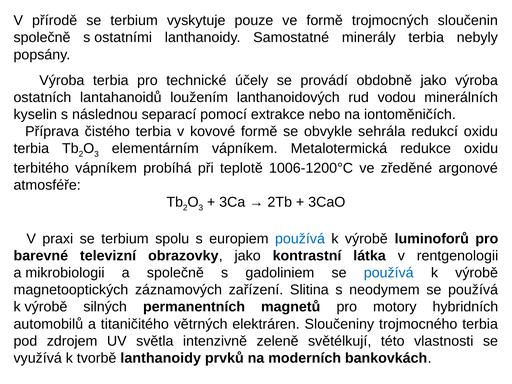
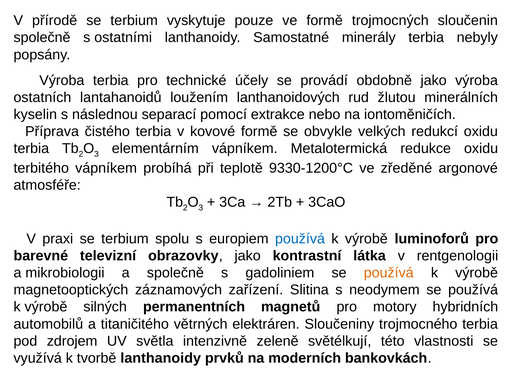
vodou: vodou -> žlutou (397, 97)
sehrála: sehrála -> velkých (382, 132)
1006-1200°C: 1006-1200°C -> 9330-1200°C (311, 168)
používá colour: blue -> orange (389, 273)
